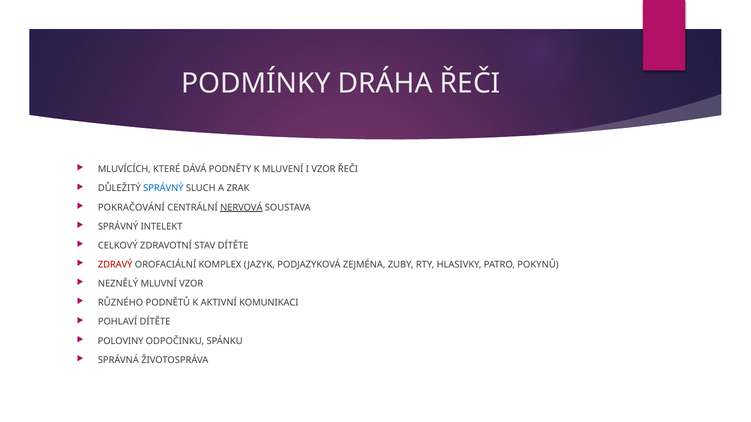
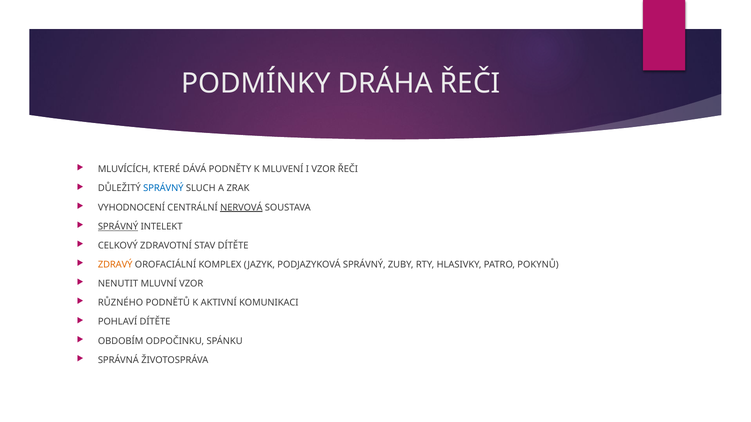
POKRAČOVÁNÍ: POKRAČOVÁNÍ -> VYHODNOCENÍ (131, 208)
SPRÁVNÝ underline: none -> present (118, 227)
ZDRAVÝ colour: red -> orange (115, 265)
PODJAZYKOVÁ ZEJMÉNA: ZEJMÉNA -> SPRÁVNÝ (364, 265)
NEZNĚLÝ: NEZNĚLÝ -> NENUTIT (118, 284)
POLOVINY: POLOVINY -> OBDOBÍM (121, 341)
